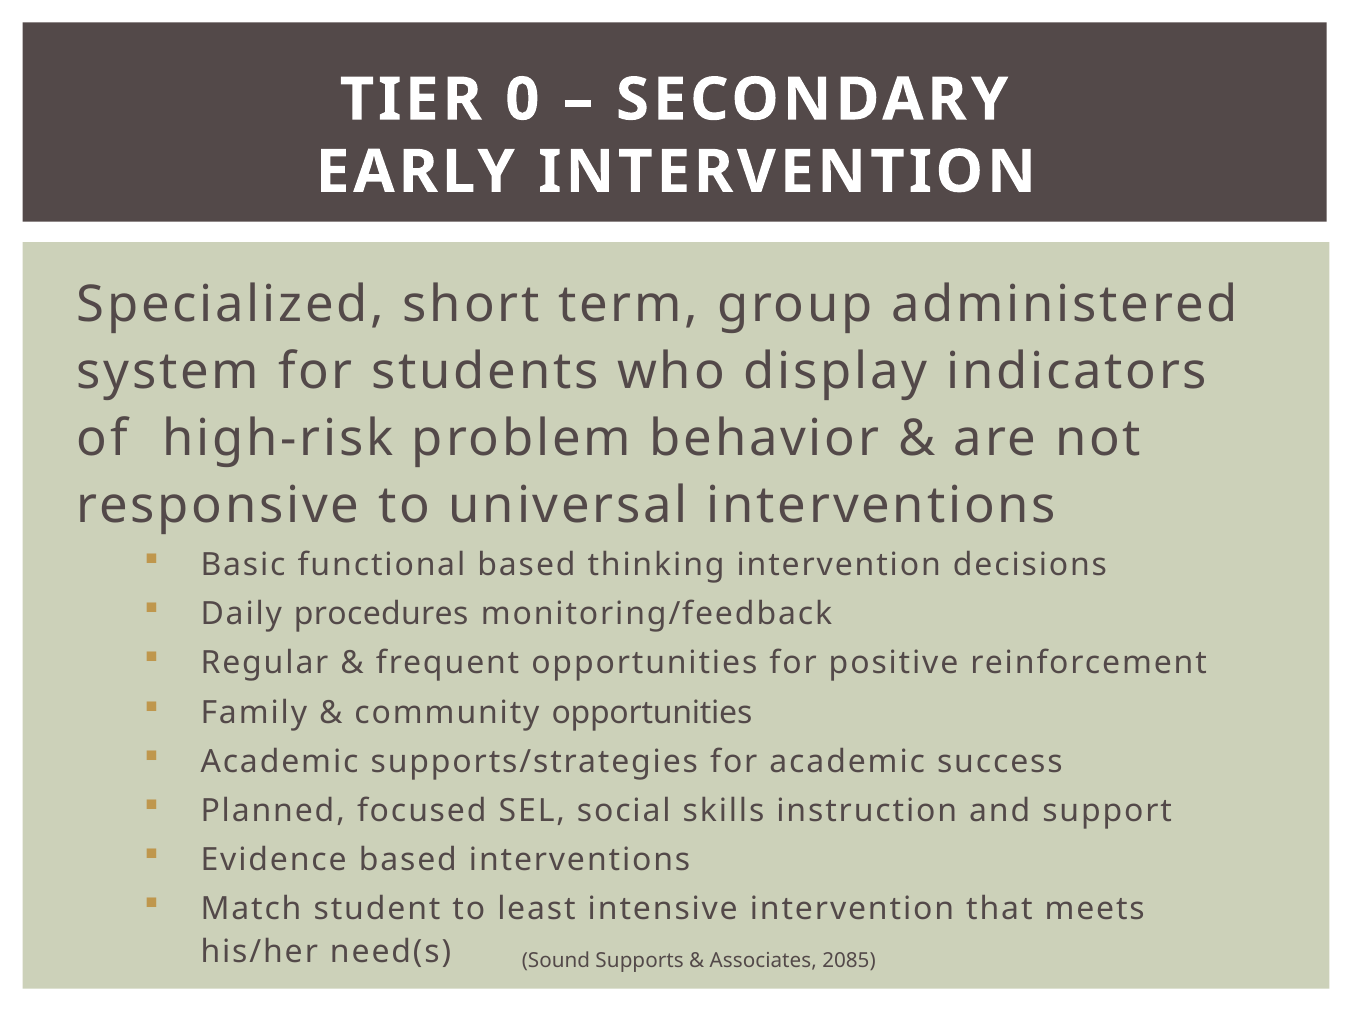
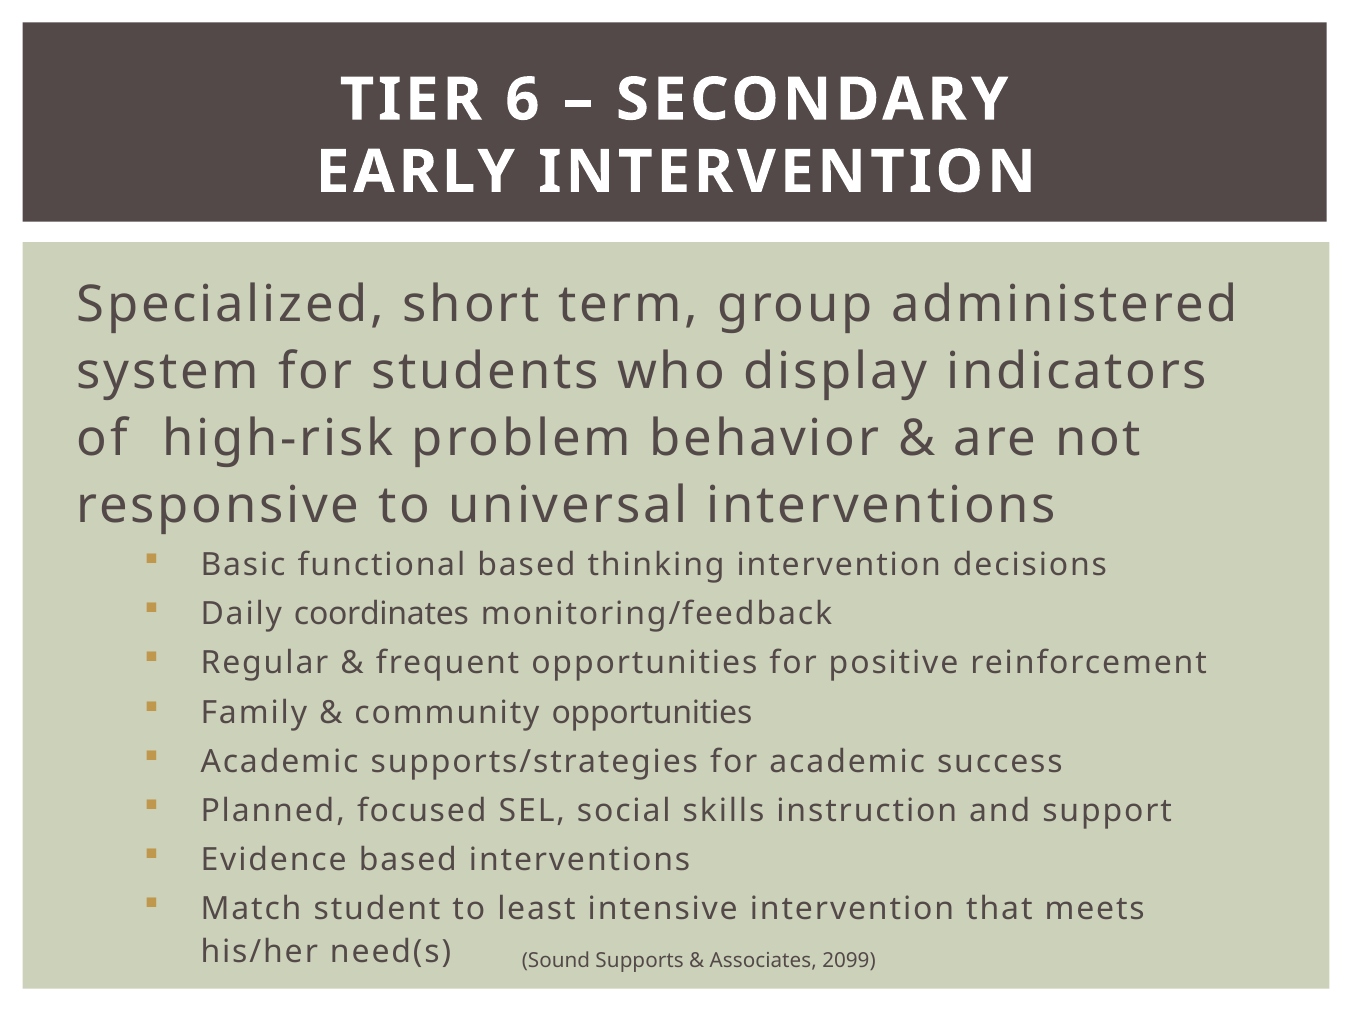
0: 0 -> 6 (522, 100)
procedures: procedures -> coordinates (381, 614)
2085: 2085 -> 2099 (849, 961)
